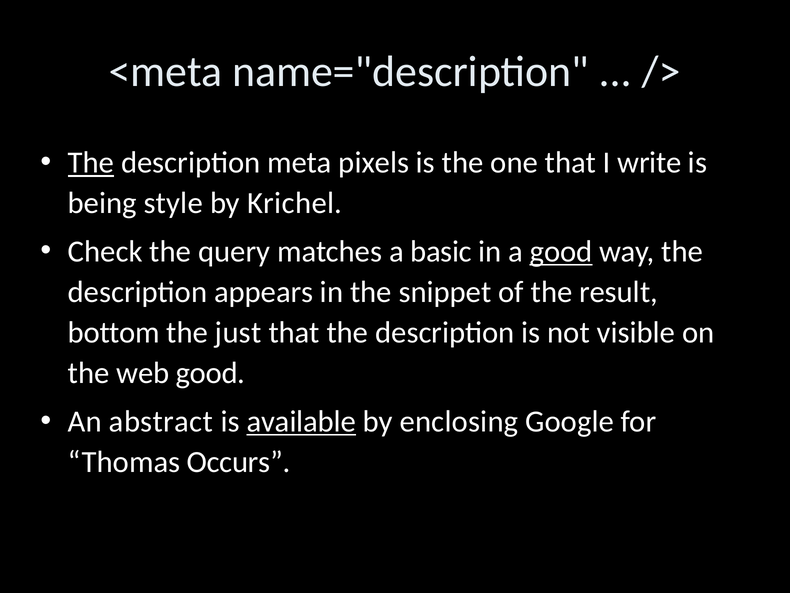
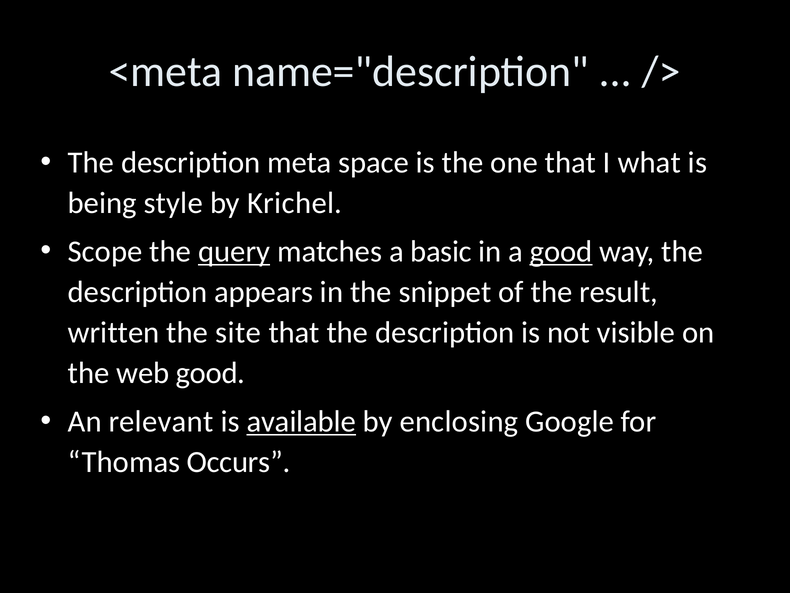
The underline: present -> none (91, 162)
pixels: pixels -> space (374, 162)
write: write -> what (649, 162)
Check: Check -> Scope (105, 251)
query underline: none -> present (234, 251)
bottom: bottom -> written (114, 332)
just: just -> site (238, 332)
abstract: abstract -> relevant (161, 421)
